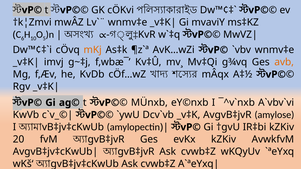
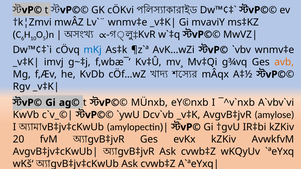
mKj colour: orange -> blue (93, 50)
